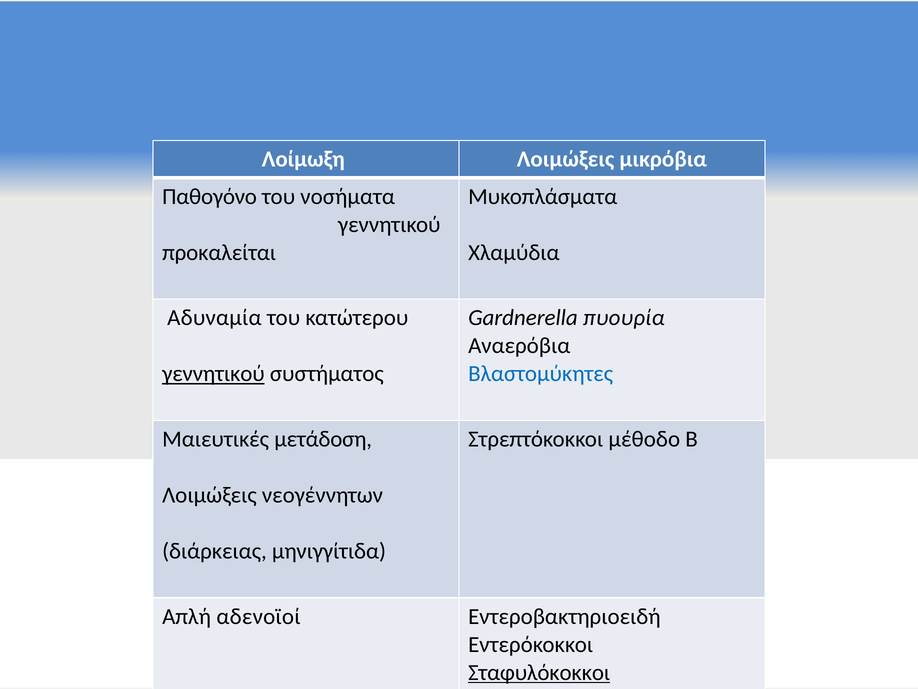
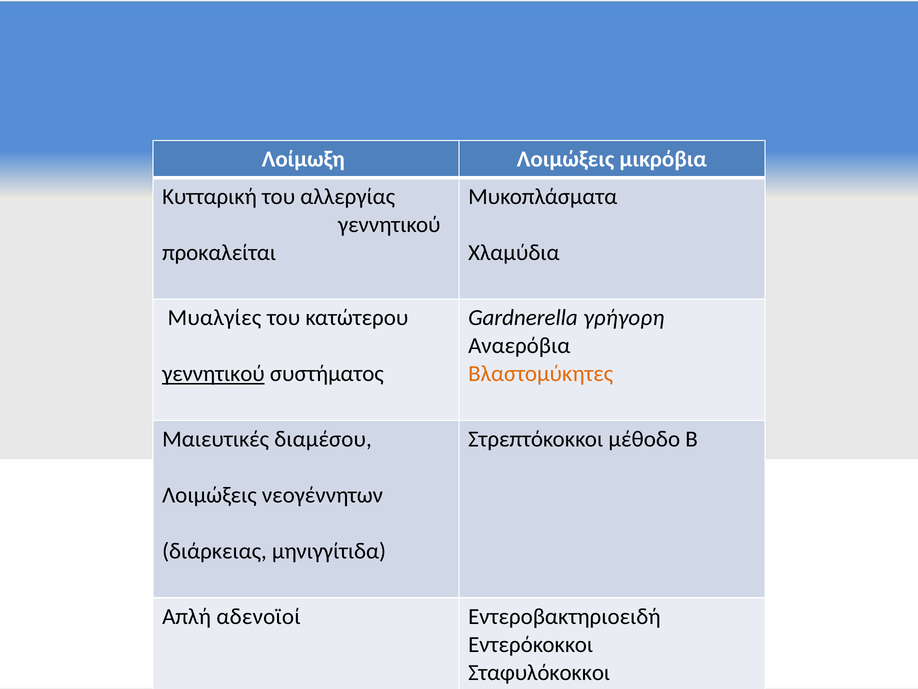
Παθογόνο: Παθογόνο -> Κυτταρική (210, 196)
νοσήματα: νοσήματα -> αλλεργίας (348, 196)
Αδυναμία: Αδυναμία -> Μυαλγίες (214, 318)
πυουρία: πυουρία -> γρήγορη (624, 318)
Βλαστομύκητες colour: blue -> orange (541, 374)
μετάδοση: μετάδοση -> διαμέσου (323, 439)
Σταφυλόκοκκοι underline: present -> none (539, 672)
